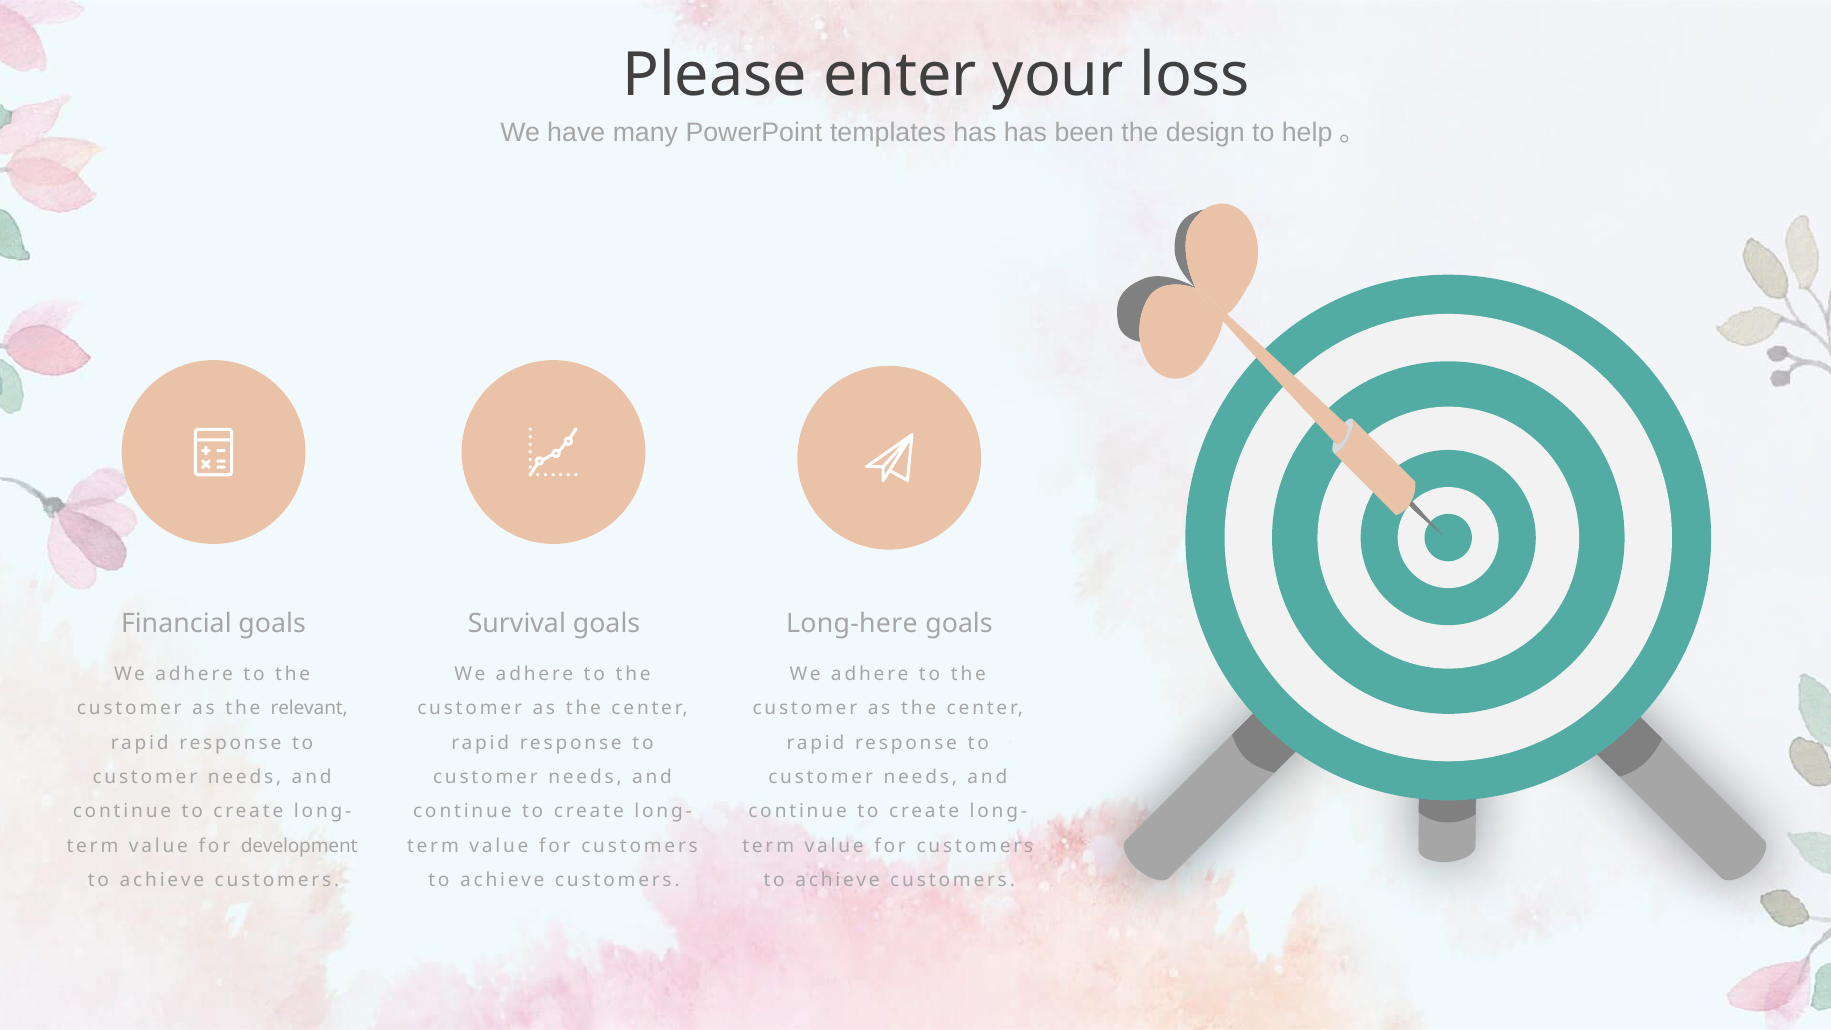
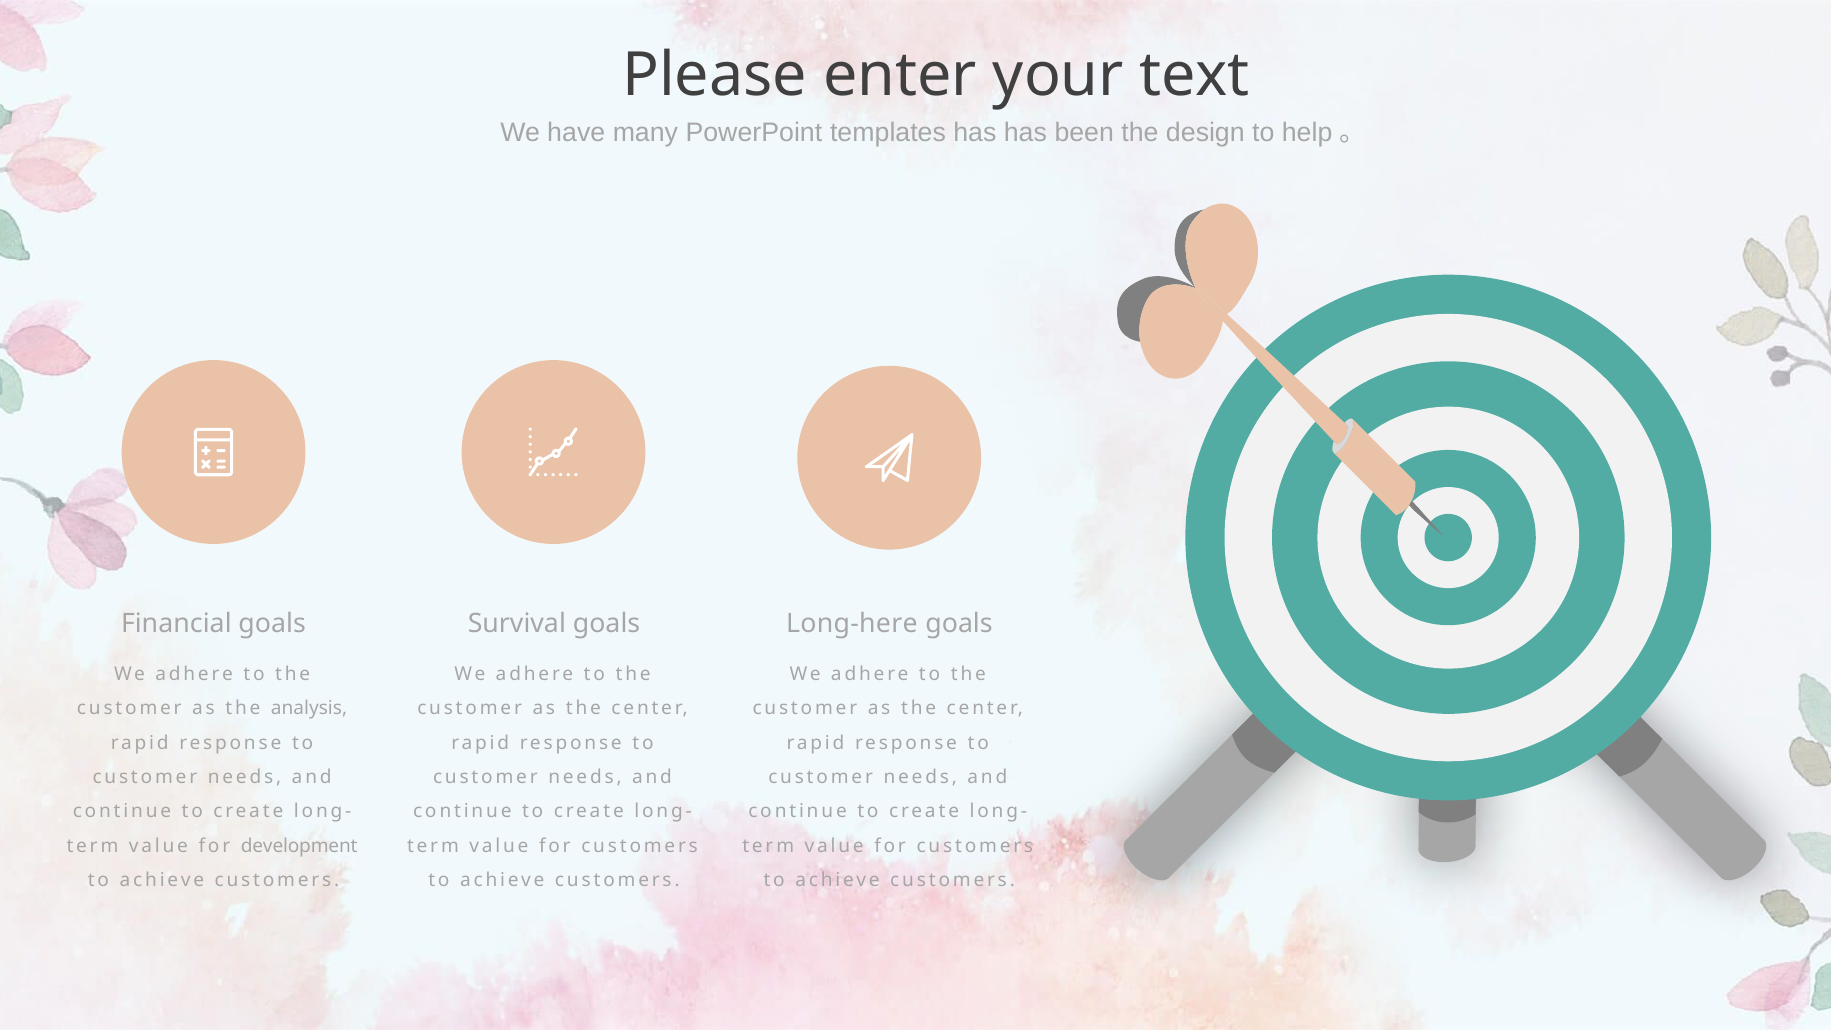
loss: loss -> text (1195, 76)
relevant: relevant -> analysis (309, 708)
